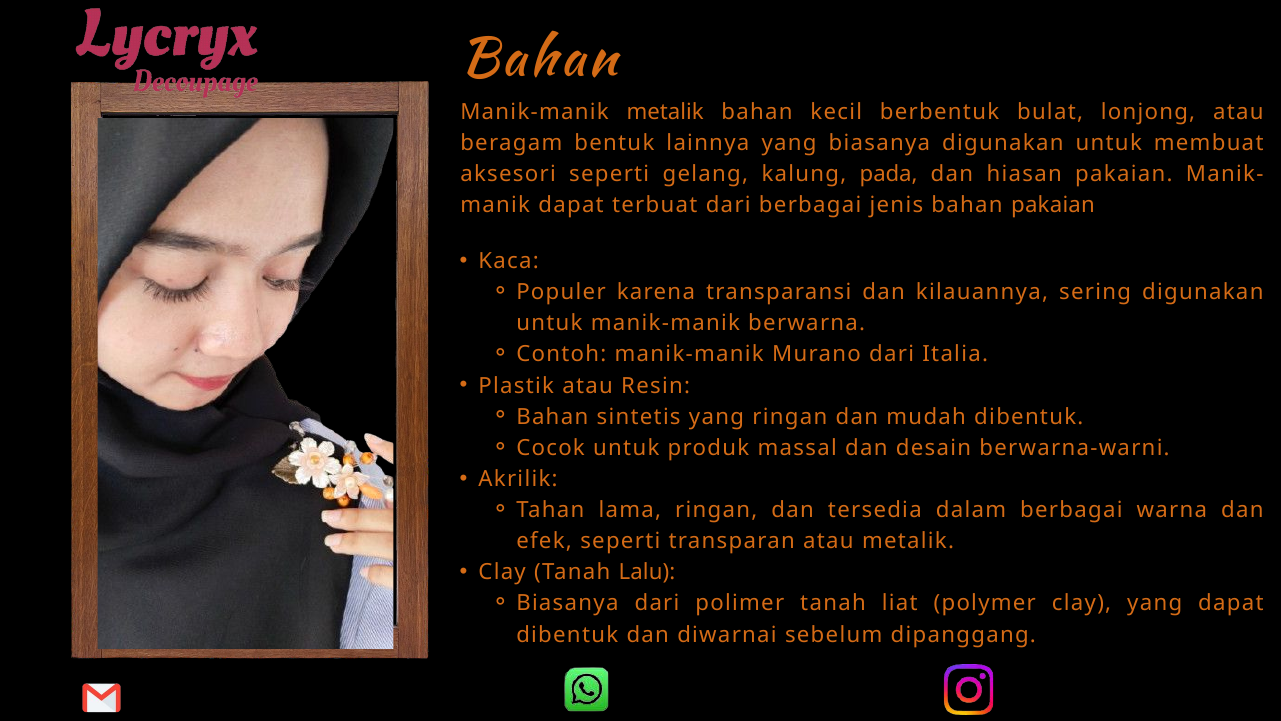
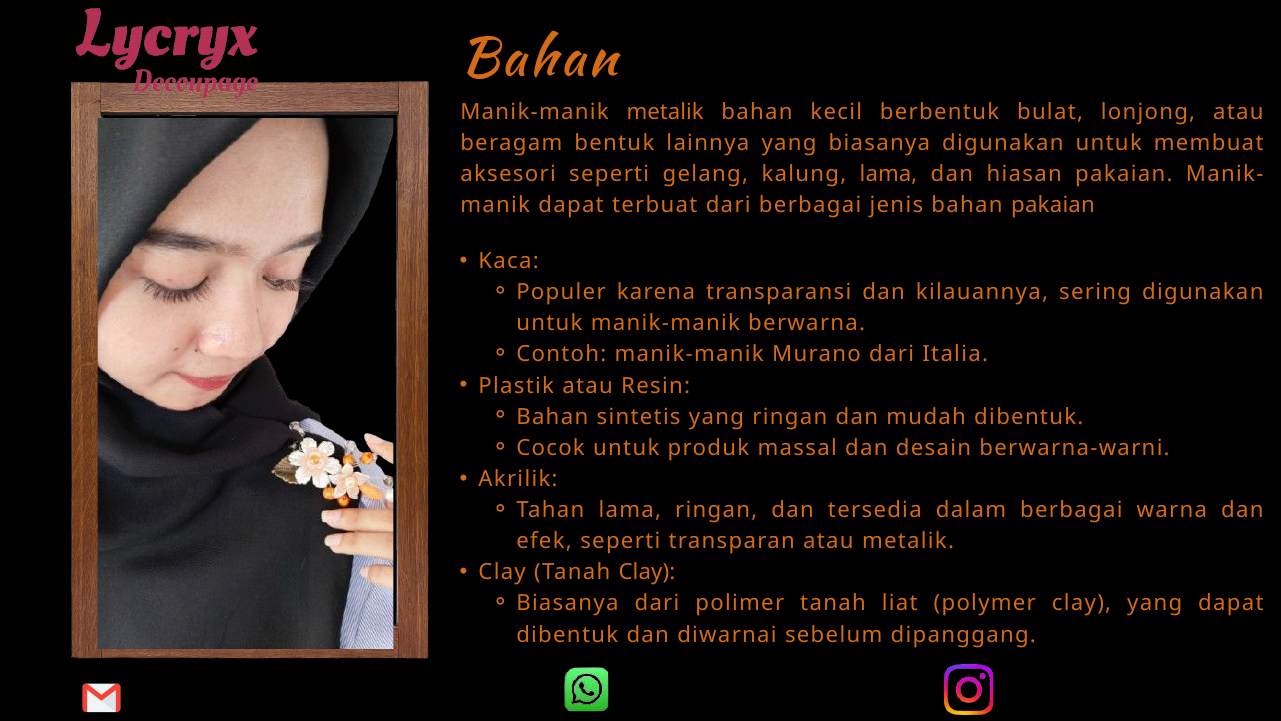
kalung pada: pada -> lama (889, 174)
Tanah Lalu: Lalu -> Clay (647, 572)
